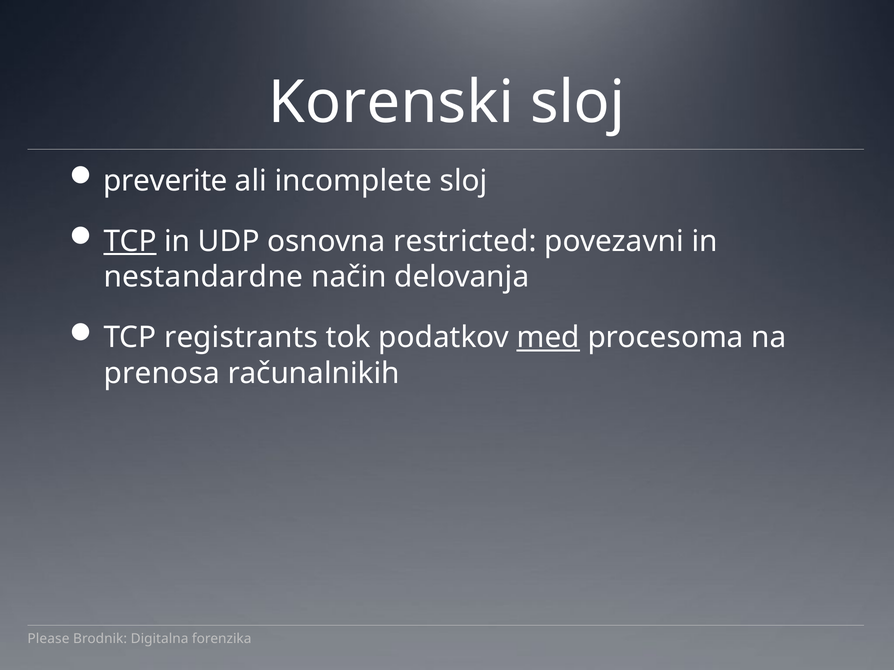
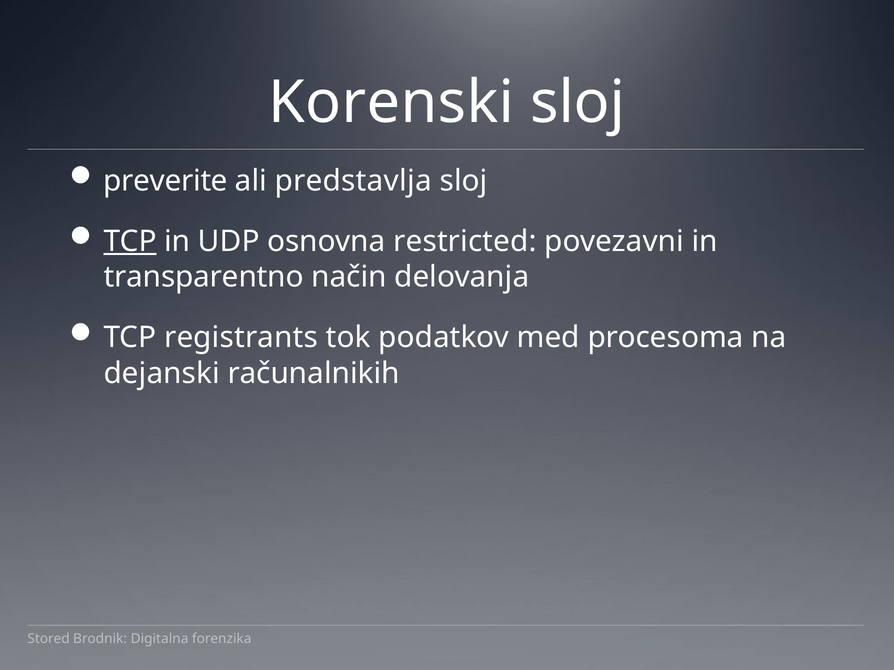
incomplete: incomplete -> predstavlja (353, 181)
nestandardne: nestandardne -> transparentno (204, 277)
med underline: present -> none (548, 338)
prenosa: prenosa -> dejanski (162, 374)
Please: Please -> Stored (49, 639)
